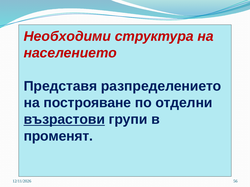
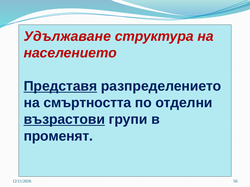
Необходими: Необходими -> Удължаване (67, 36)
Представя underline: none -> present (60, 86)
построяване: построяване -> смъртността (87, 103)
